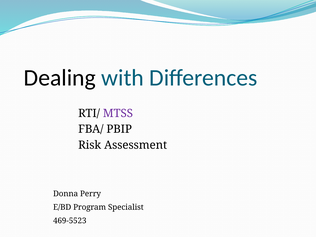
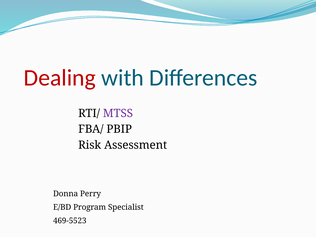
Dealing colour: black -> red (60, 78)
